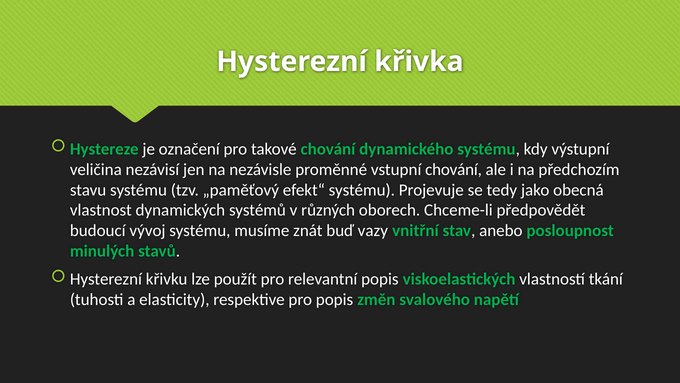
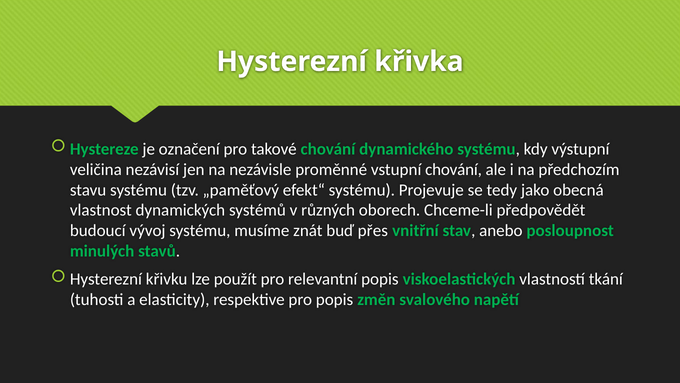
vazy: vazy -> přes (373, 230)
